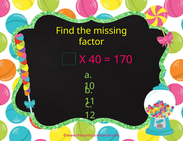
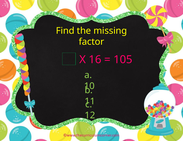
40: 40 -> 16 (95, 60)
170: 170 -> 105 (123, 60)
